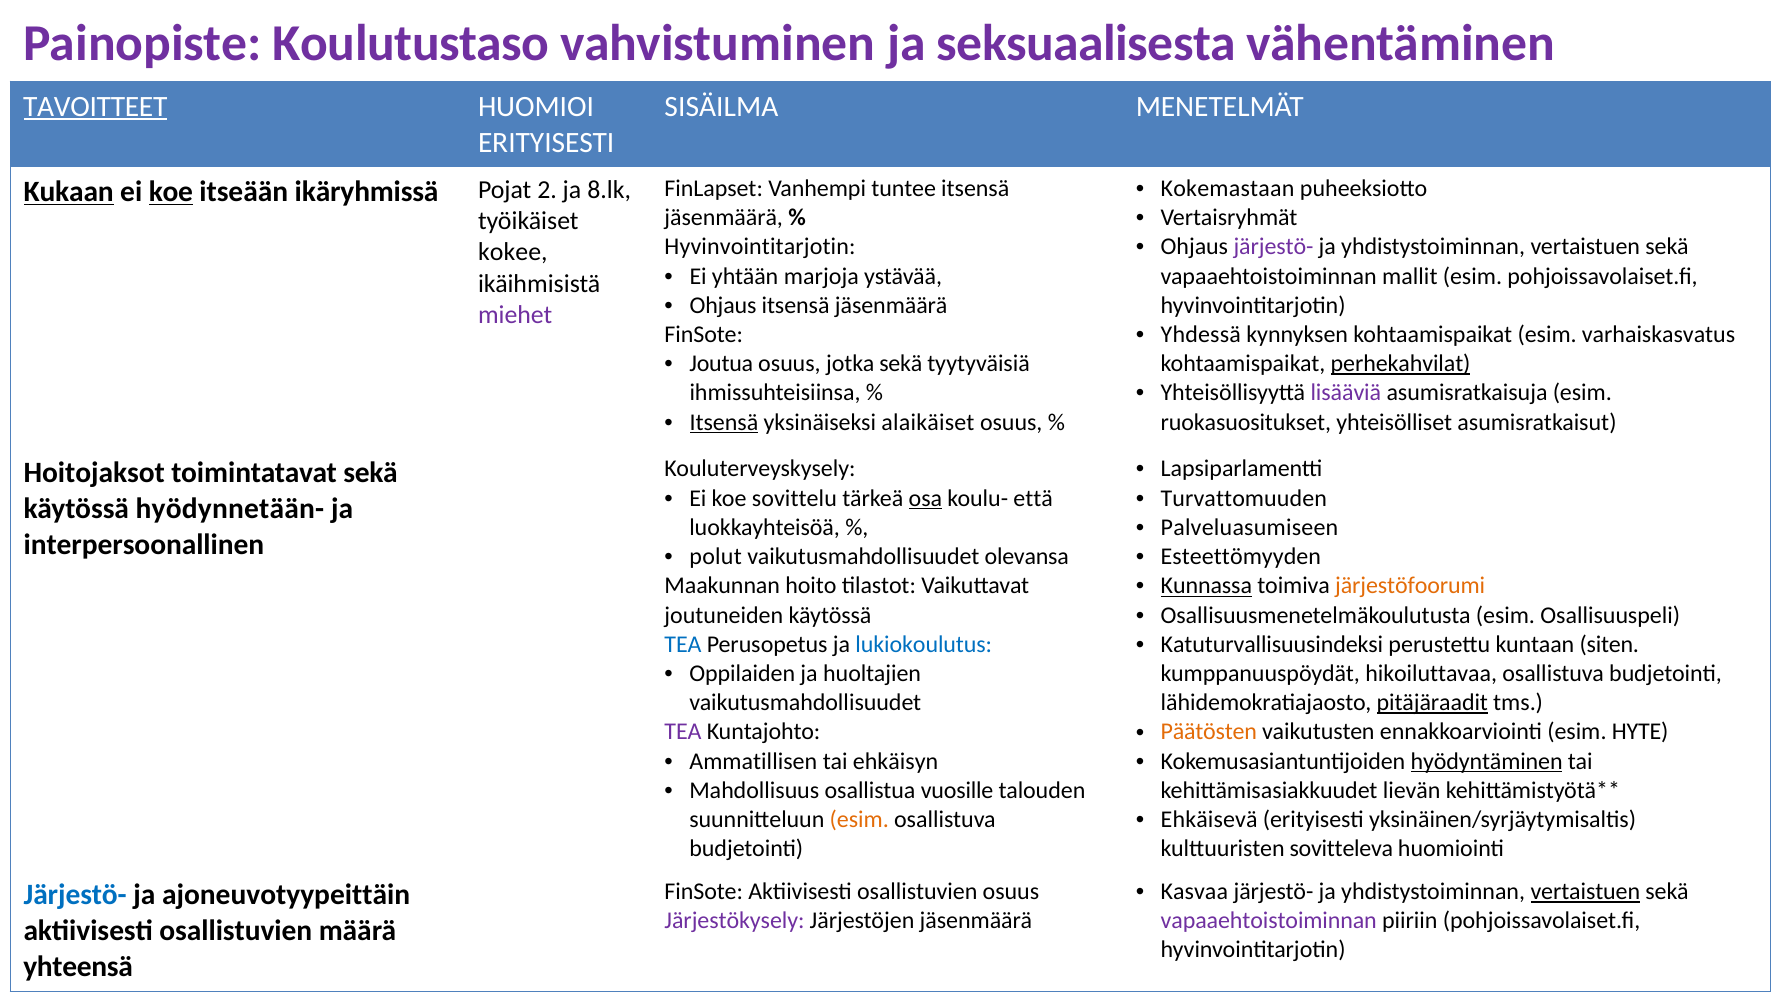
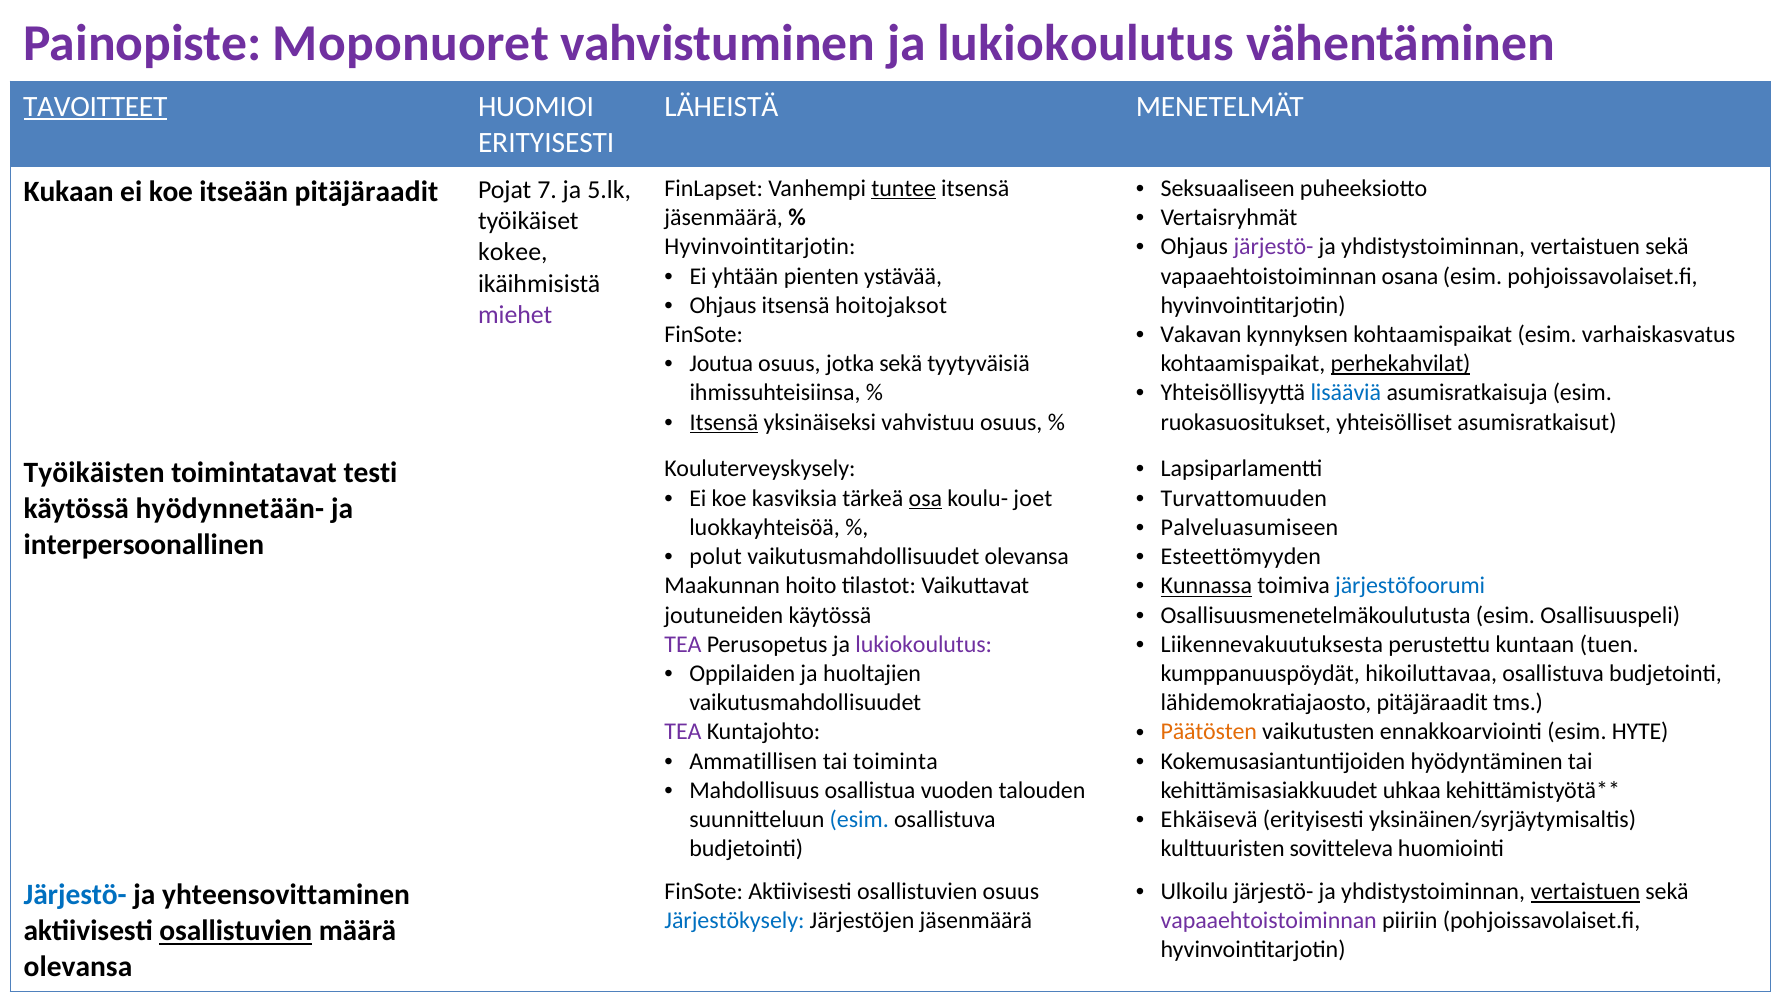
Koulutustaso: Koulutustaso -> Moponuoret (411, 44)
vahvistuminen ja seksuaalisesta: seksuaalisesta -> lukiokoulutus (1086, 44)
SISÄILMA: SISÄILMA -> LÄHEISTÄ (721, 106)
Kokemastaan: Kokemastaan -> Seksuaaliseen (1228, 188)
tuntee underline: none -> present (904, 188)
Kukaan underline: present -> none (69, 192)
koe underline: present -> none (171, 192)
itseään ikäryhmissä: ikäryhmissä -> pitäjäraadit (367, 192)
2: 2 -> 7 (547, 190)
8.lk: 8.lk -> 5.lk (609, 190)
marjoja: marjoja -> pienten (821, 276)
mallit: mallit -> osana (1410, 276)
jäsenmäärä: jäsenmäärä -> hoitojaksot (891, 305)
Yhdessä: Yhdessä -> Vakavan (1201, 335)
lisääviä colour: purple -> blue (1346, 393)
alaikäiset: alaikäiset -> vahvistuu (928, 422)
Hoitojaksot: Hoitojaksot -> Työikäisten (94, 473)
toimintatavat sekä: sekä -> testi (370, 473)
sovittelu: sovittelu -> kasviksia (794, 498)
että: että -> joet (1033, 498)
järjestöfoorumi colour: orange -> blue (1410, 586)
Katuturvallisuusindeksi: Katuturvallisuusindeksi -> Liikennevakuutuksesta (1272, 644)
siten: siten -> tuen (1609, 644)
TEA colour: blue -> purple (683, 644)
lukiokoulutus colour: blue -> purple (924, 644)
pitäjäraadit underline: present -> none (1432, 703)
ehkäisyn: ehkäisyn -> toiminta (896, 761)
hyödyntäminen underline: present -> none (1487, 761)
vuosille: vuosille -> vuoden (957, 791)
lievän: lievän -> uhkaa (1412, 791)
esim colour: orange -> blue (859, 820)
Kasvaa: Kasvaa -> Ulkoilu (1194, 892)
ajoneuvotyypeittäin: ajoneuvotyypeittäin -> yhteensovittaminen (286, 895)
Järjestökysely colour: purple -> blue (734, 921)
osallistuvien underline: none -> present (236, 931)
yhteensä: yhteensä -> olevansa (78, 967)
